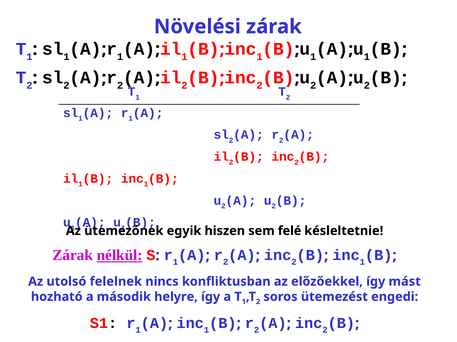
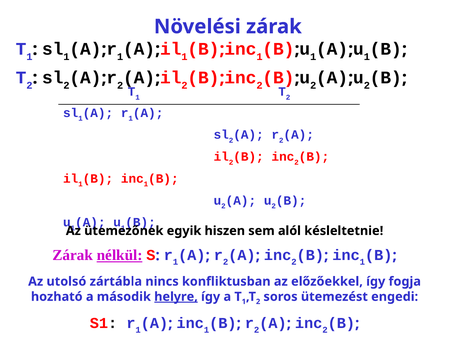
felé: felé -> alól (289, 231)
felelnek: felelnek -> zártábla (116, 282)
mást: mást -> fogja (405, 282)
helyre underline: none -> present (176, 297)
